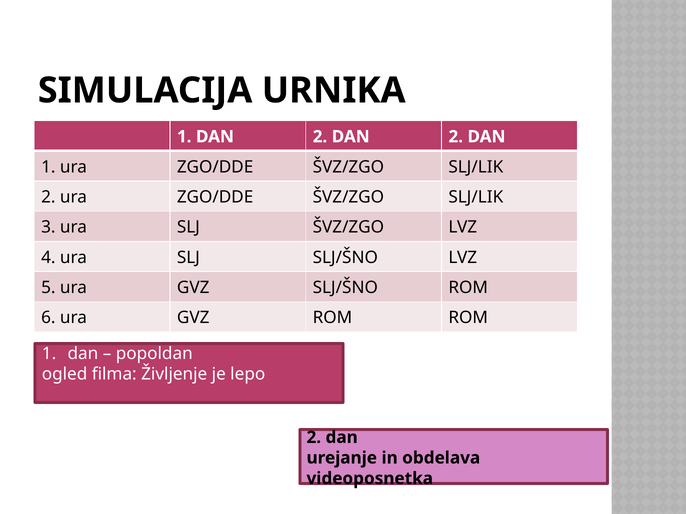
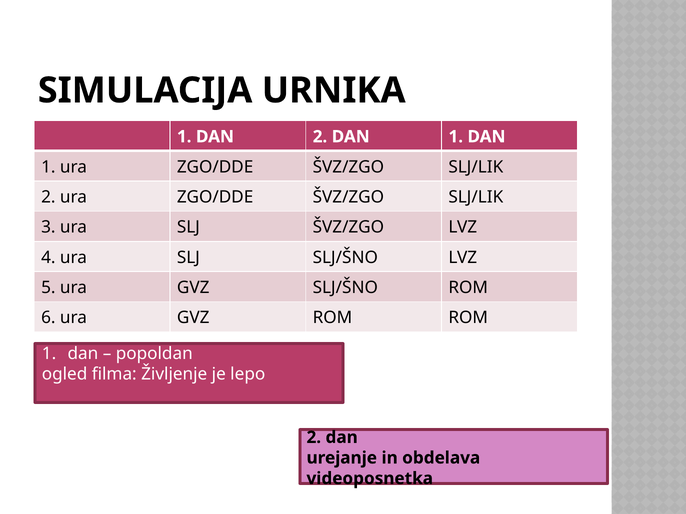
2 DAN 2: 2 -> 1 (456, 137)
